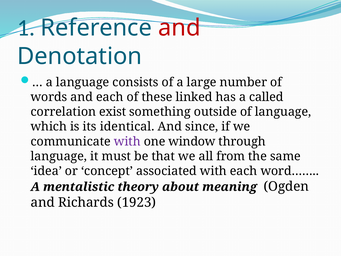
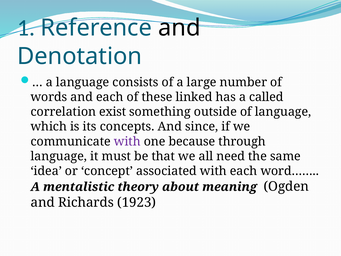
and colour: red -> black (179, 28)
identical: identical -> concepts (127, 127)
window: window -> because (192, 141)
from: from -> need (231, 156)
